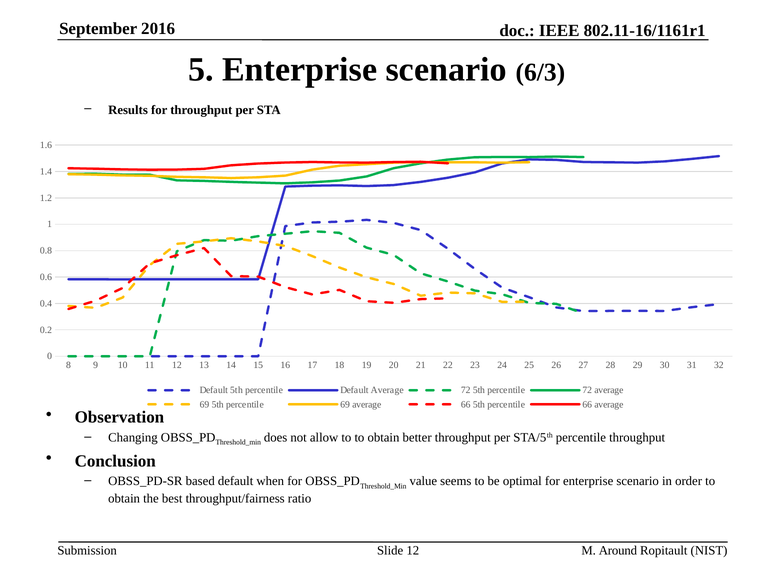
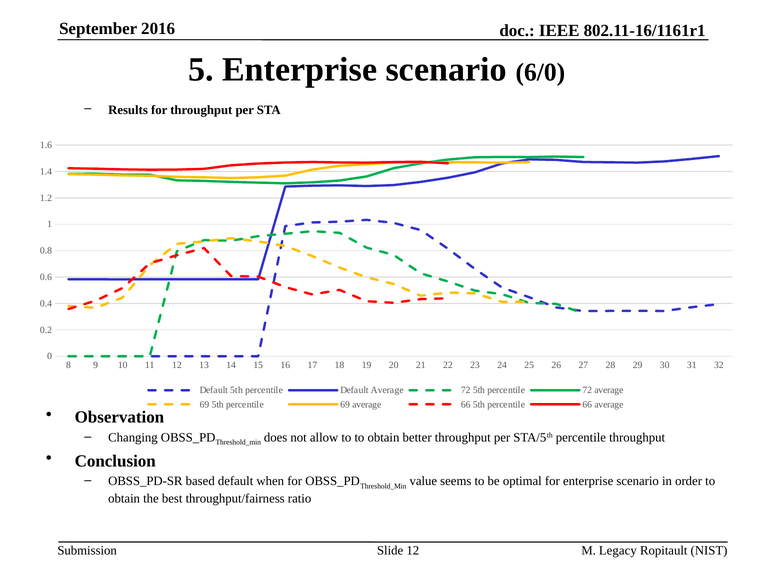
6/3: 6/3 -> 6/0 (540, 72)
Around: Around -> Legacy (618, 551)
